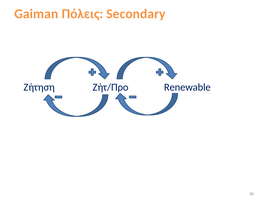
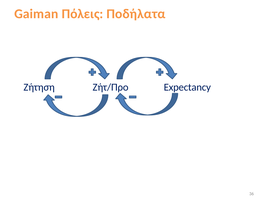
Secondary: Secondary -> Ποδήλατα (136, 14)
Renewable: Renewable -> Expectancy (187, 87)
